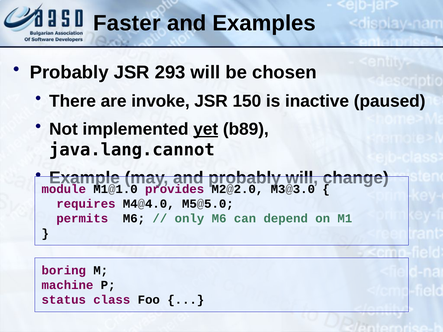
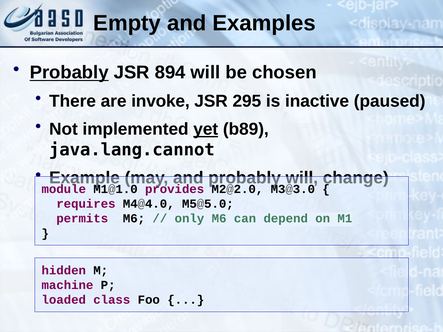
Faster: Faster -> Empty (127, 23)
Probably underline: none -> present (69, 73)
293: 293 -> 894 (170, 73)
150: 150 -> 295 (247, 101)
boring: boring -> hidden (64, 271)
status: status -> loaded (64, 300)
